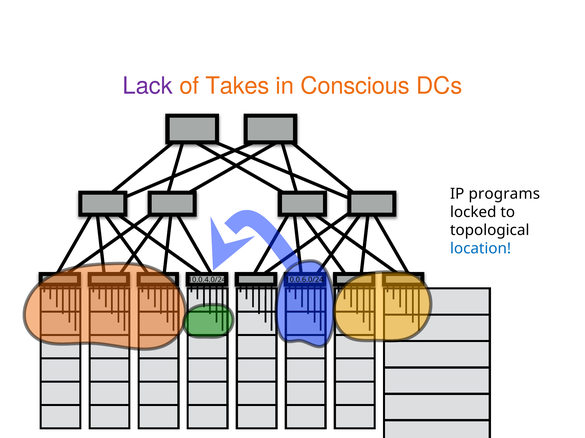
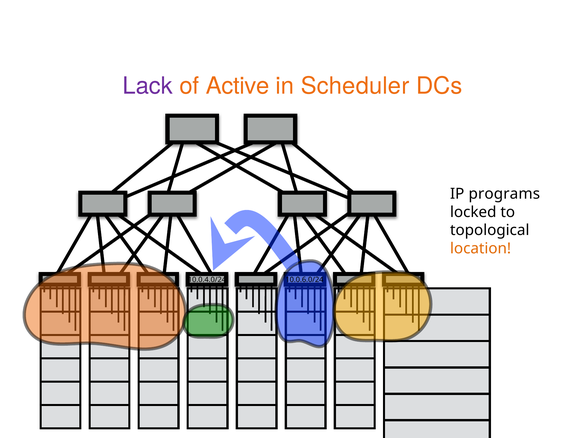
Takes: Takes -> Active (238, 86)
Conscious: Conscious -> Scheduler (355, 86)
location colour: blue -> orange (481, 249)
